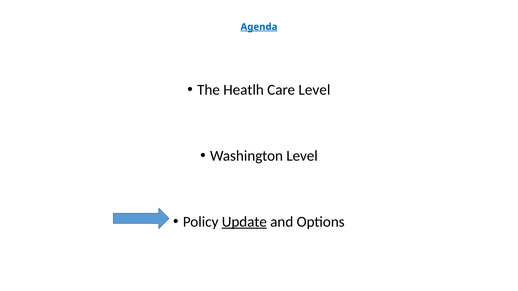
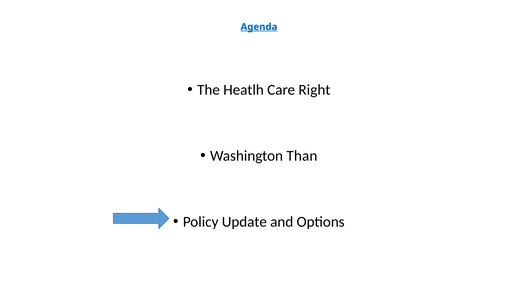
Care Level: Level -> Right (314, 90)
Washington Level: Level -> Than (302, 156)
Update underline: present -> none (244, 222)
